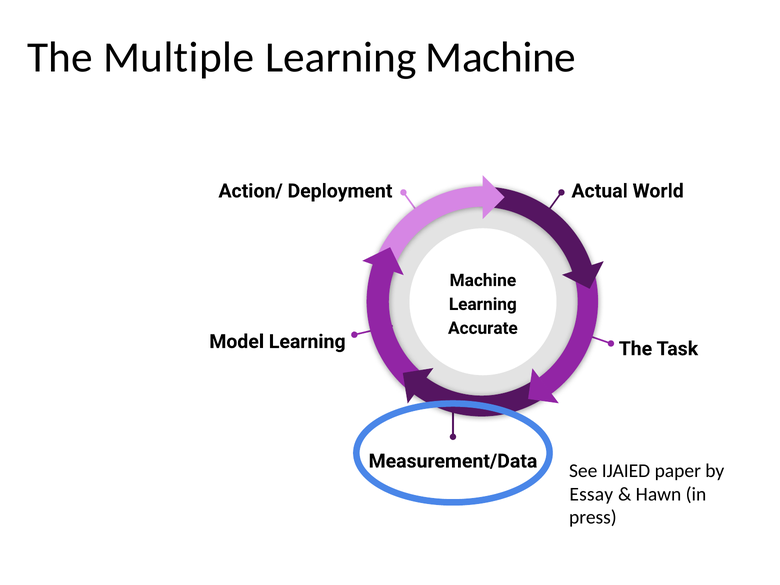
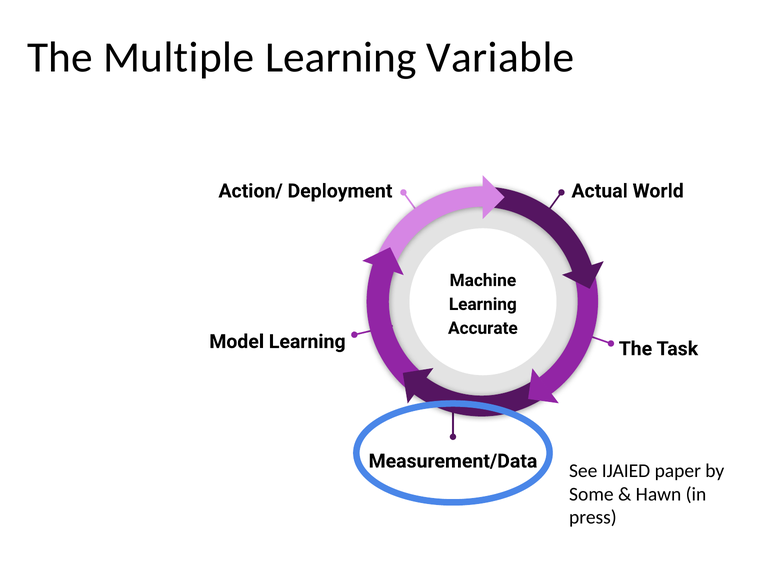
Learning Machine: Machine -> Variable (500, 57)
Essay: Essay -> Some (591, 494)
